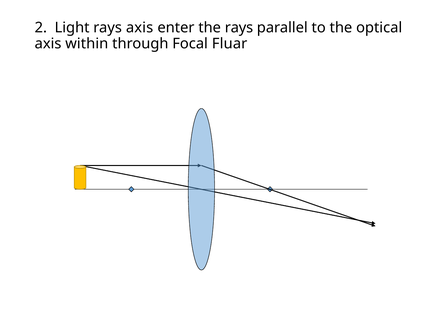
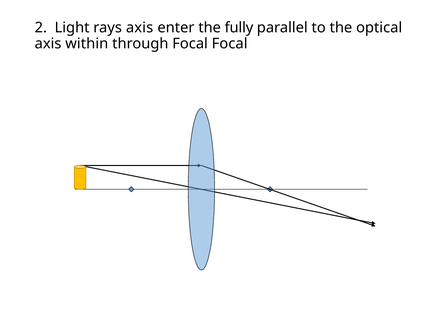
the rays: rays -> fully (239, 28)
Focal Fluar: Fluar -> Focal (230, 43)
